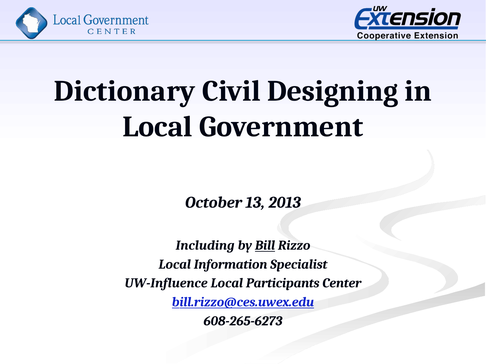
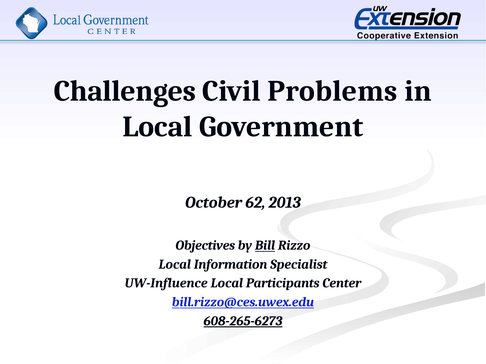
Dictionary: Dictionary -> Challenges (125, 91)
Designing: Designing -> Problems (332, 91)
13: 13 -> 62 (255, 203)
Including: Including -> Objectives (205, 246)
608-265-6273 underline: none -> present (243, 321)
